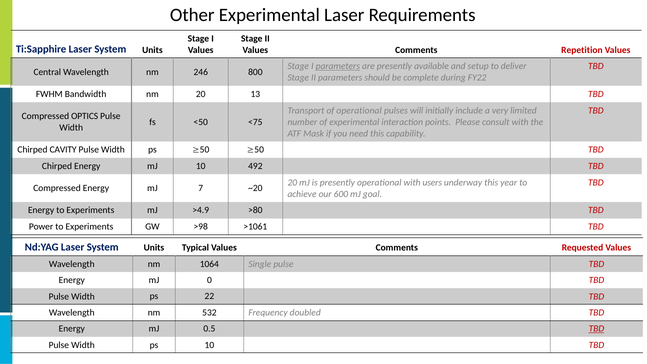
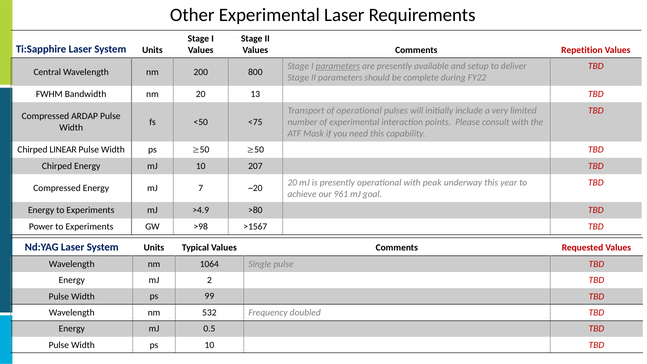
246: 246 -> 200 (201, 72)
OPTICS: OPTICS -> ARDAP (85, 116)
CAVITY: CAVITY -> LINEAR (63, 150)
492: 492 -> 207 (255, 166)
users: users -> peak (432, 182)
600: 600 -> 961 (341, 194)
>1061: >1061 -> >1567 (255, 227)
0: 0 -> 2 (209, 280)
22: 22 -> 99 (209, 296)
TBD underline: present -> none (596, 329)
